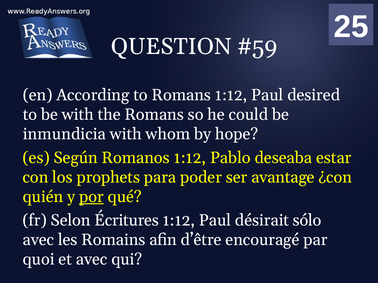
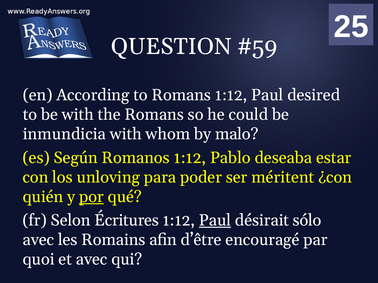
hope: hope -> malo (237, 134)
prophets: prophets -> unloving (108, 177)
avantage: avantage -> méritent (283, 177)
Paul underline: none -> present (215, 221)
